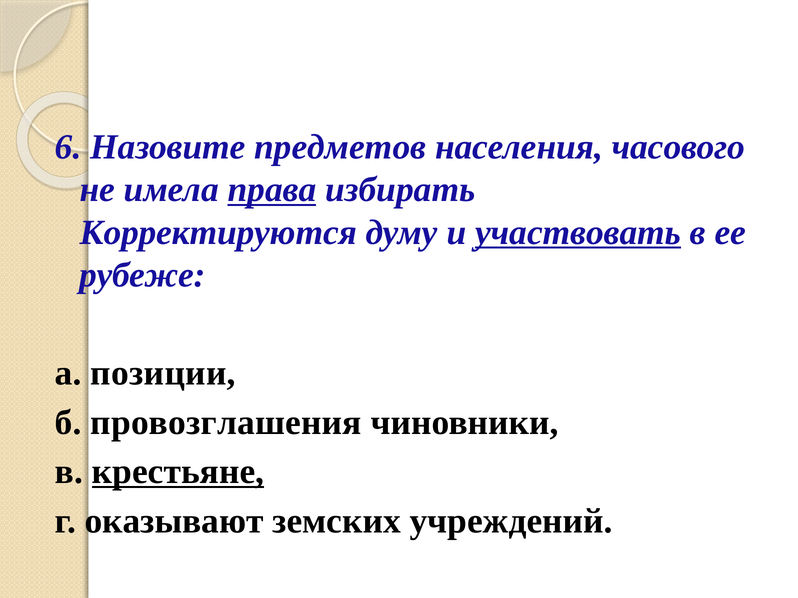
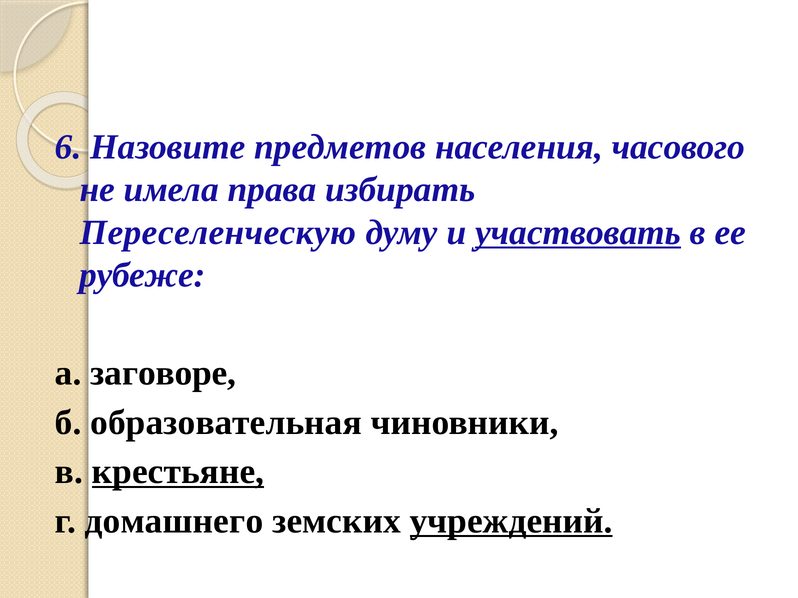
права underline: present -> none (272, 190)
Корректируются: Корректируются -> Переселенческую (218, 233)
позиции: позиции -> заговоре (163, 374)
провозглашения: провозглашения -> образовательная (226, 423)
оказывают: оказывают -> домашнего (174, 521)
учреждений underline: none -> present (511, 521)
